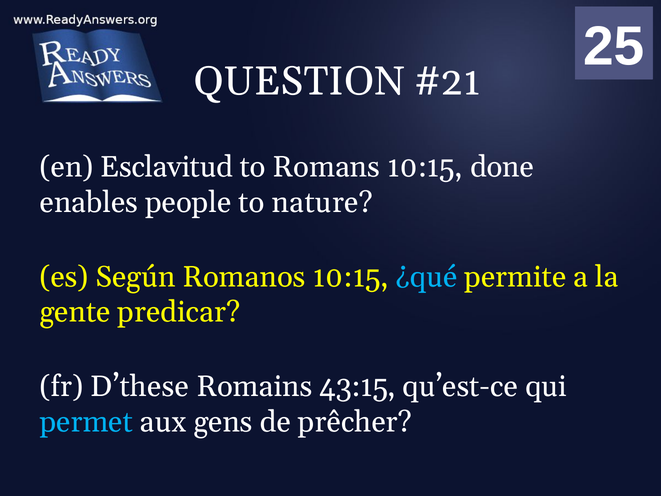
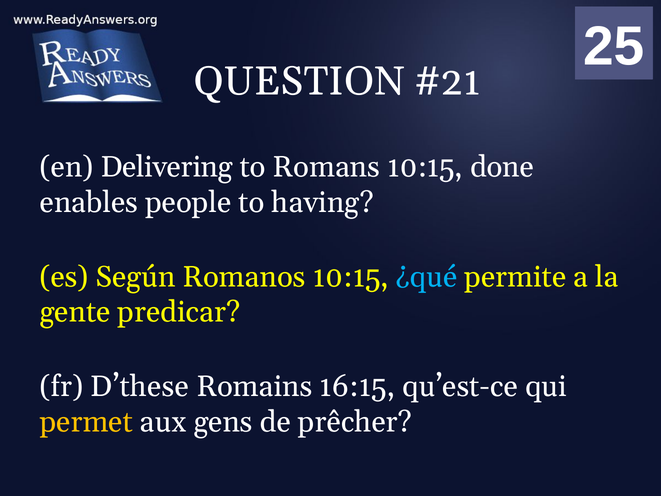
Esclavitud: Esclavitud -> Delivering (167, 167)
nature: nature -> having (323, 202)
43:15: 43:15 -> 16:15 (357, 386)
permet colour: light blue -> yellow (86, 422)
